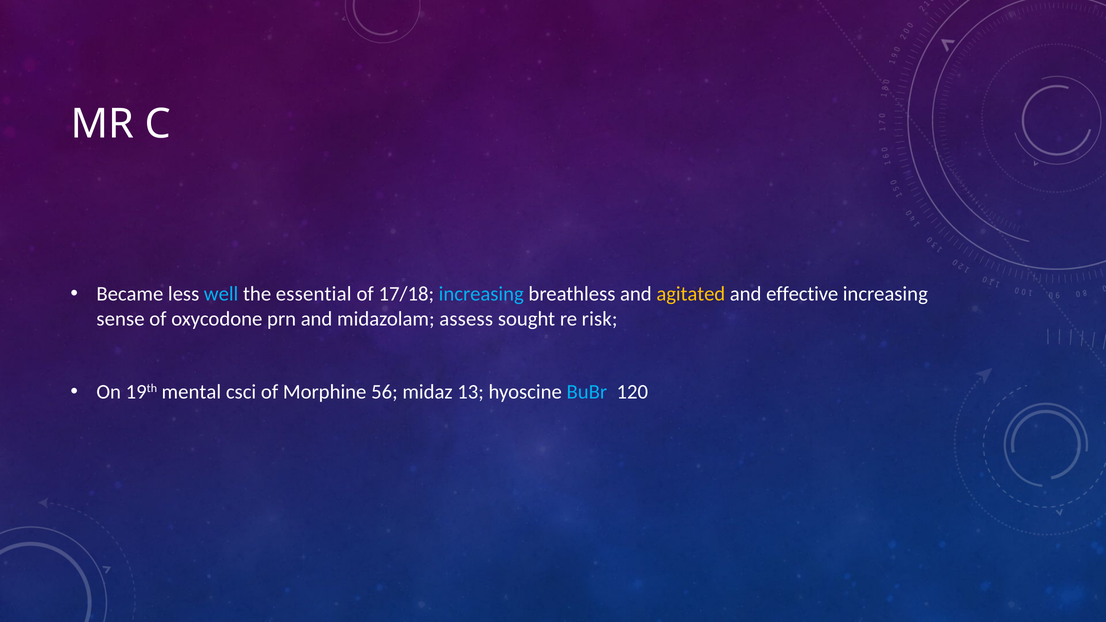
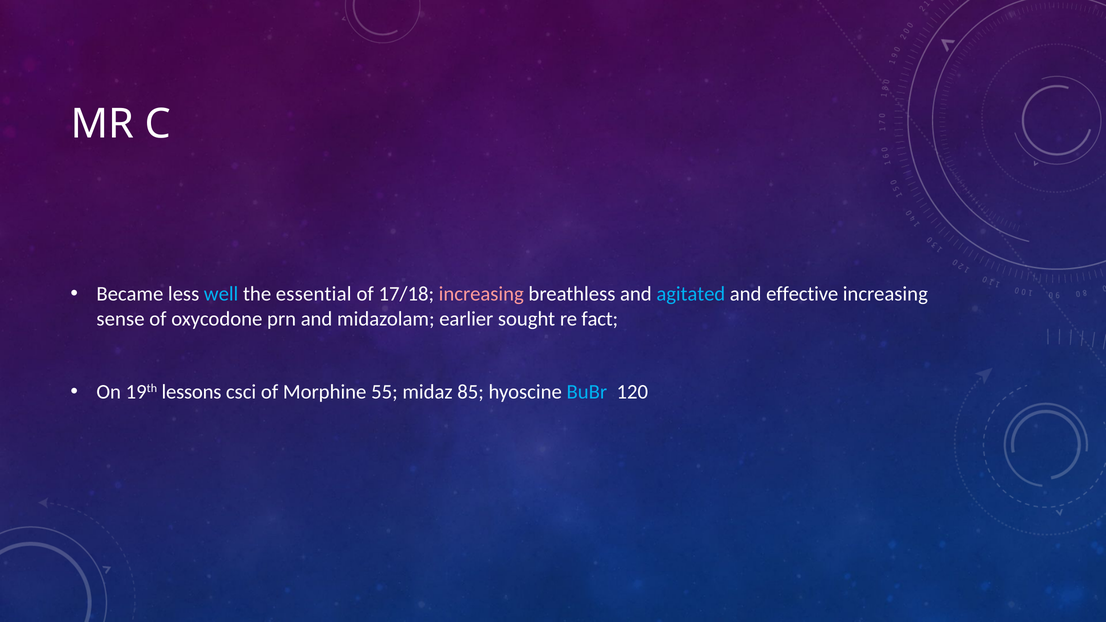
increasing colour: light blue -> pink (481, 294)
agitated colour: yellow -> light blue (691, 294)
assess: assess -> earlier (466, 319)
risk: risk -> fact (600, 319)
mental: mental -> lessons (191, 392)
56: 56 -> 55 (384, 392)
13: 13 -> 85 (471, 392)
